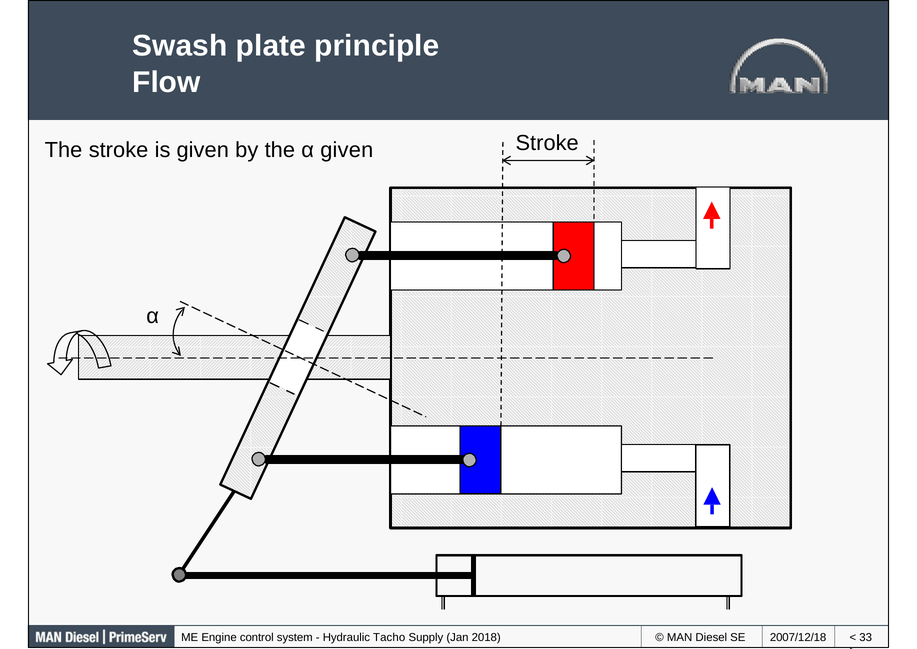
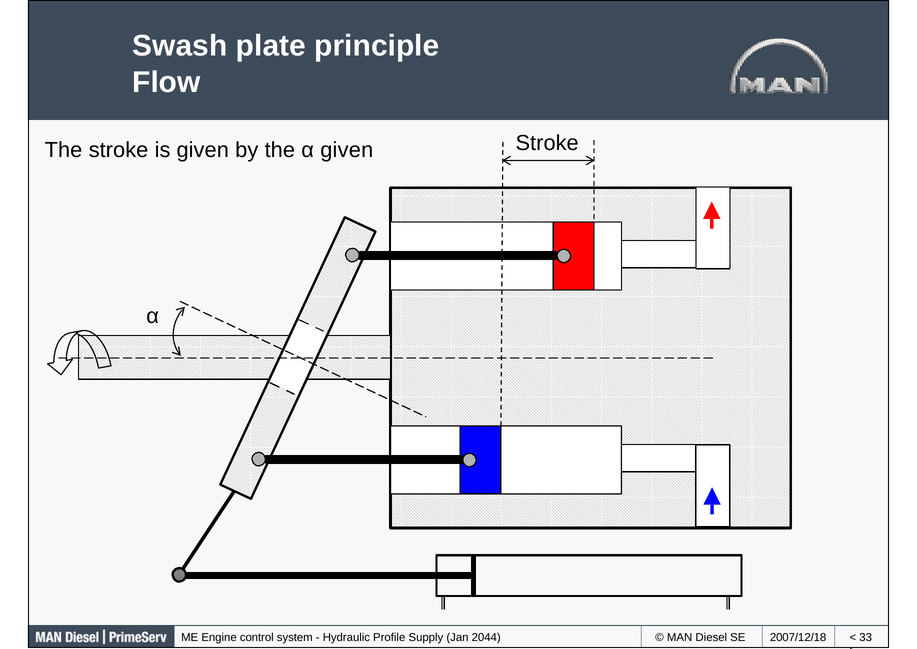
Tacho: Tacho -> Profile (389, 637)
2018: 2018 -> 2044 (486, 637)
